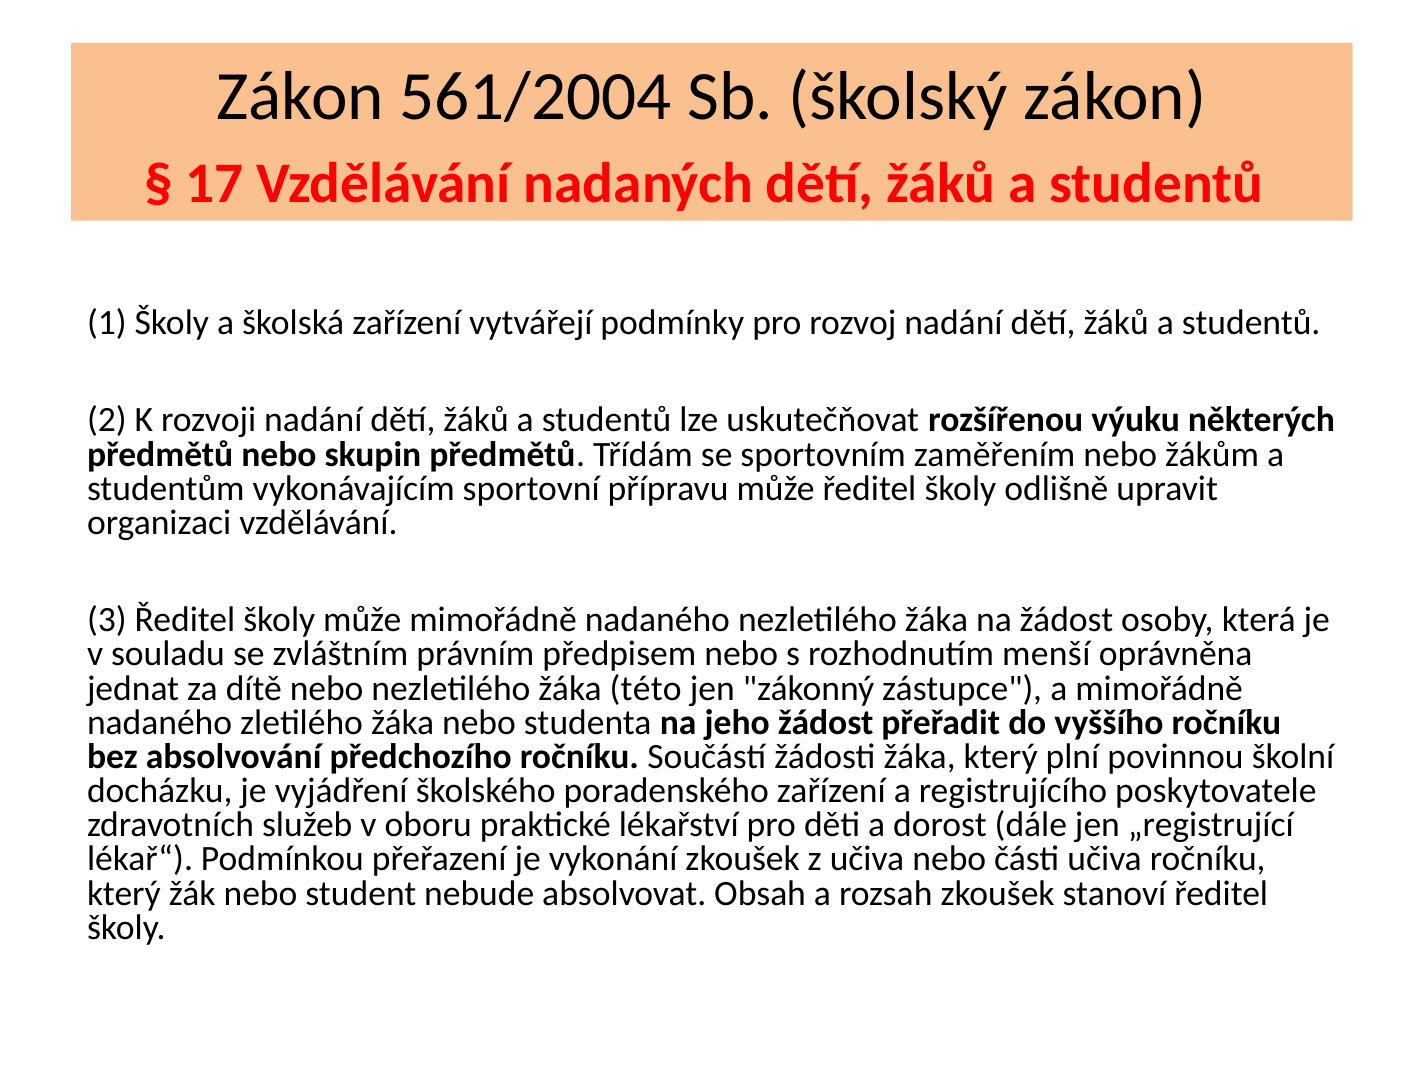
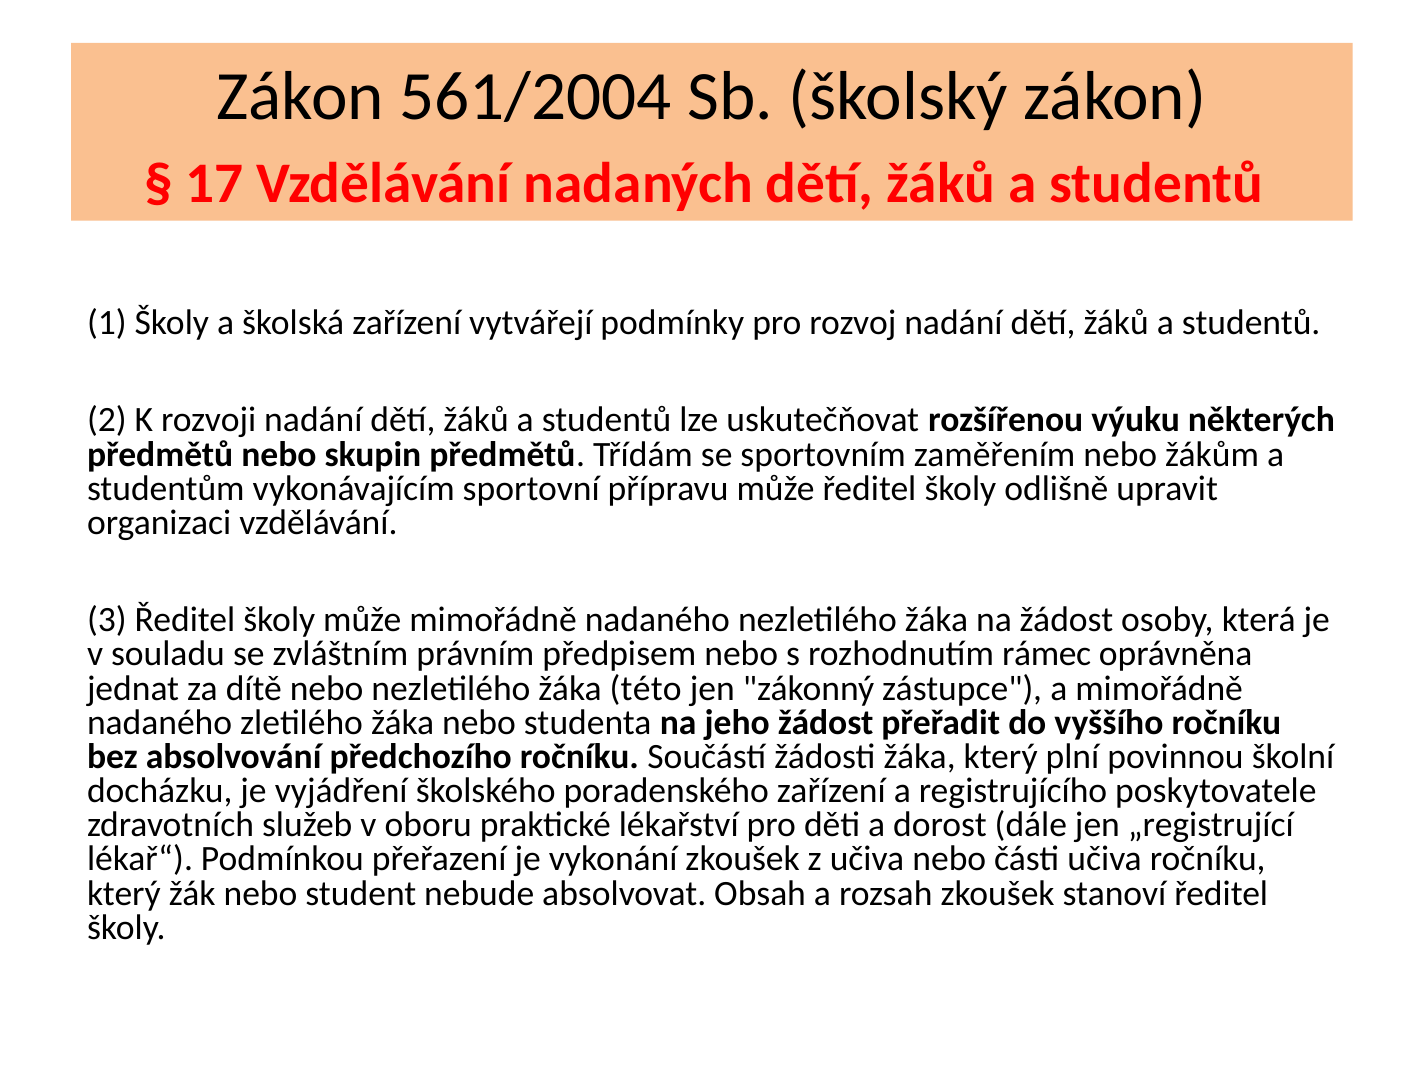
menší: menší -> rámec (1047, 654)
